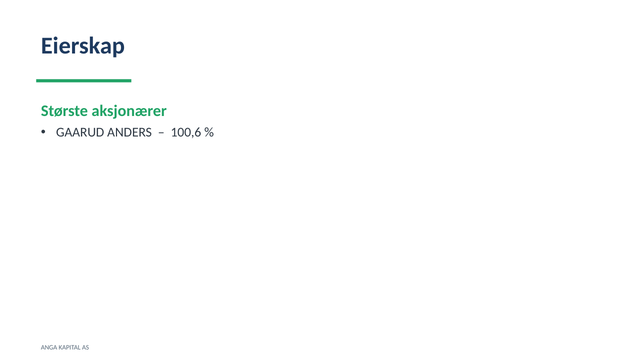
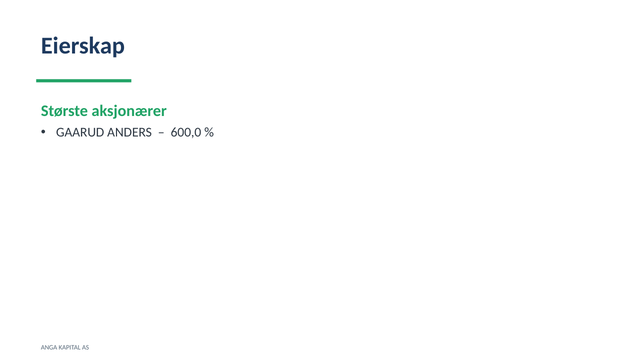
100,6: 100,6 -> 600,0 (186, 132)
